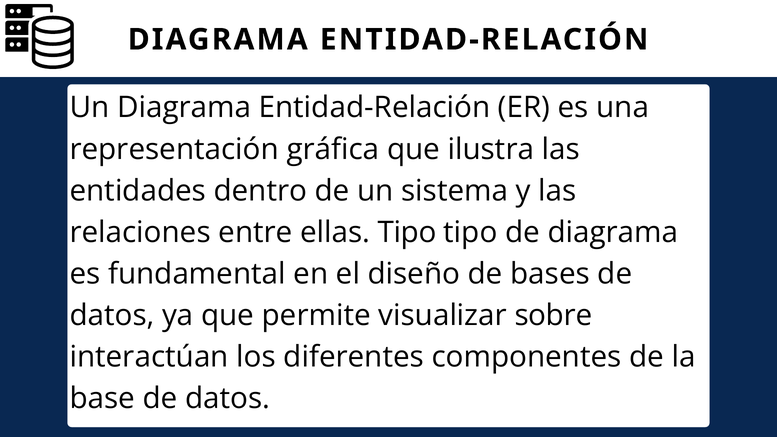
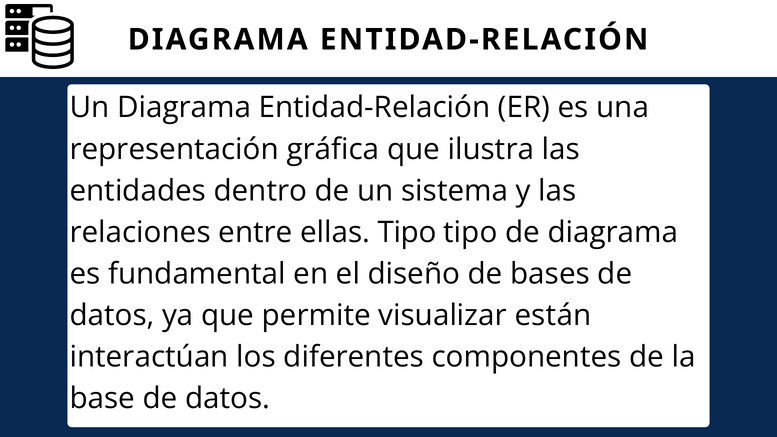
sobre: sobre -> están (553, 315)
